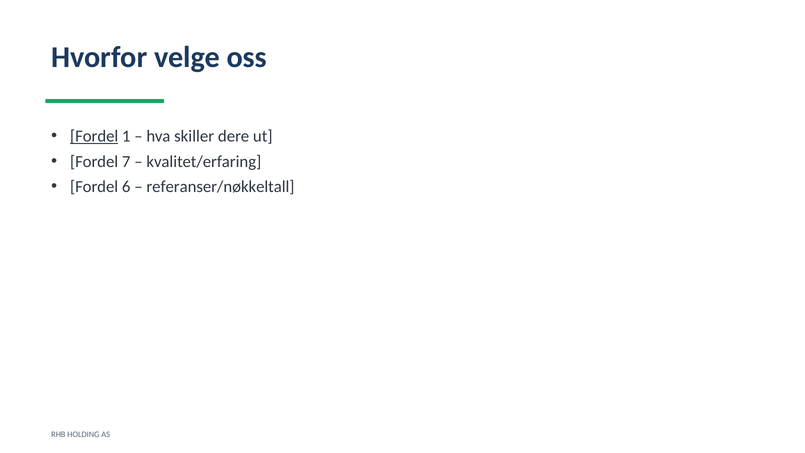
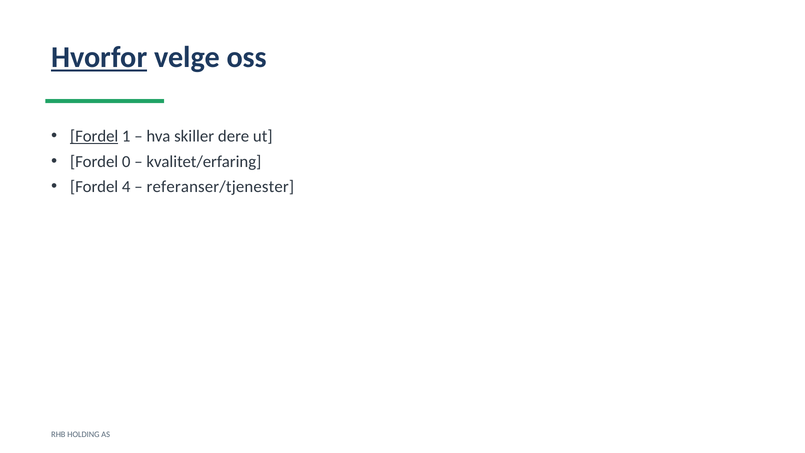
Hvorfor underline: none -> present (99, 57)
7: 7 -> 0 (126, 162)
6: 6 -> 4 (126, 187)
referanser/nøkkeltall: referanser/nøkkeltall -> referanser/tjenester (220, 187)
